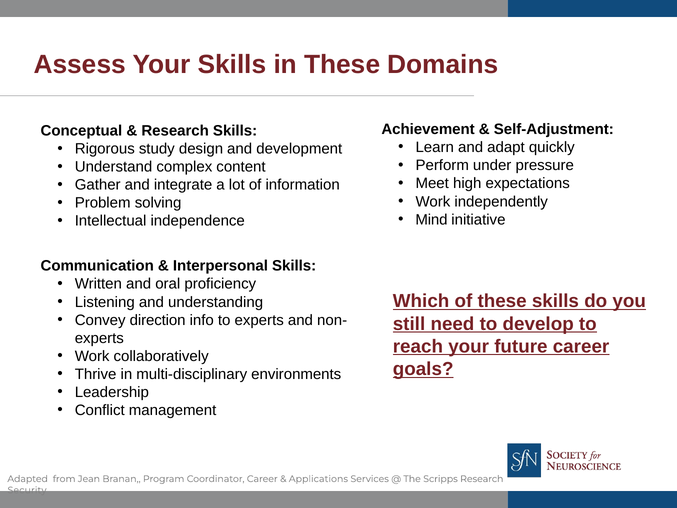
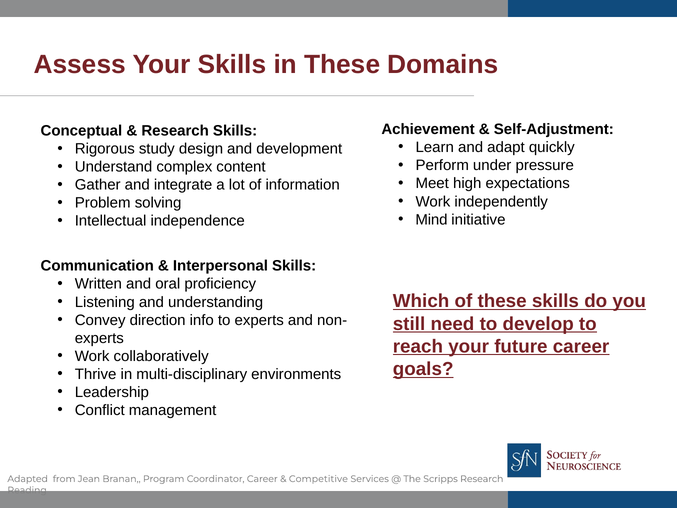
Applications: Applications -> Competitive (318, 479)
Security: Security -> Reading (27, 490)
